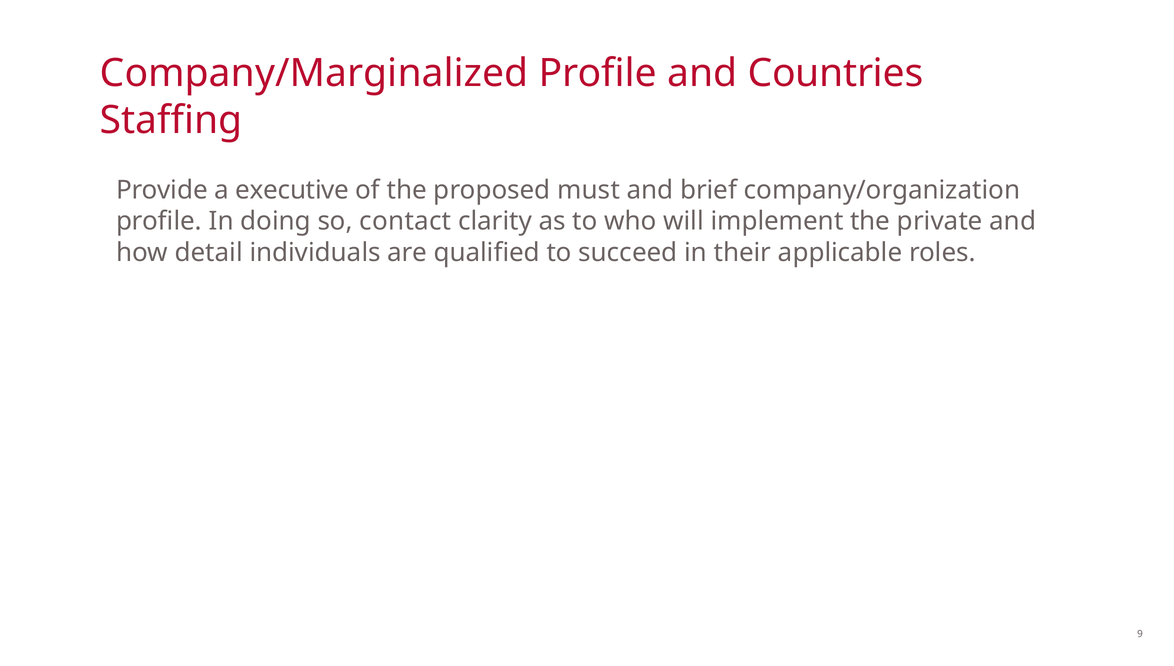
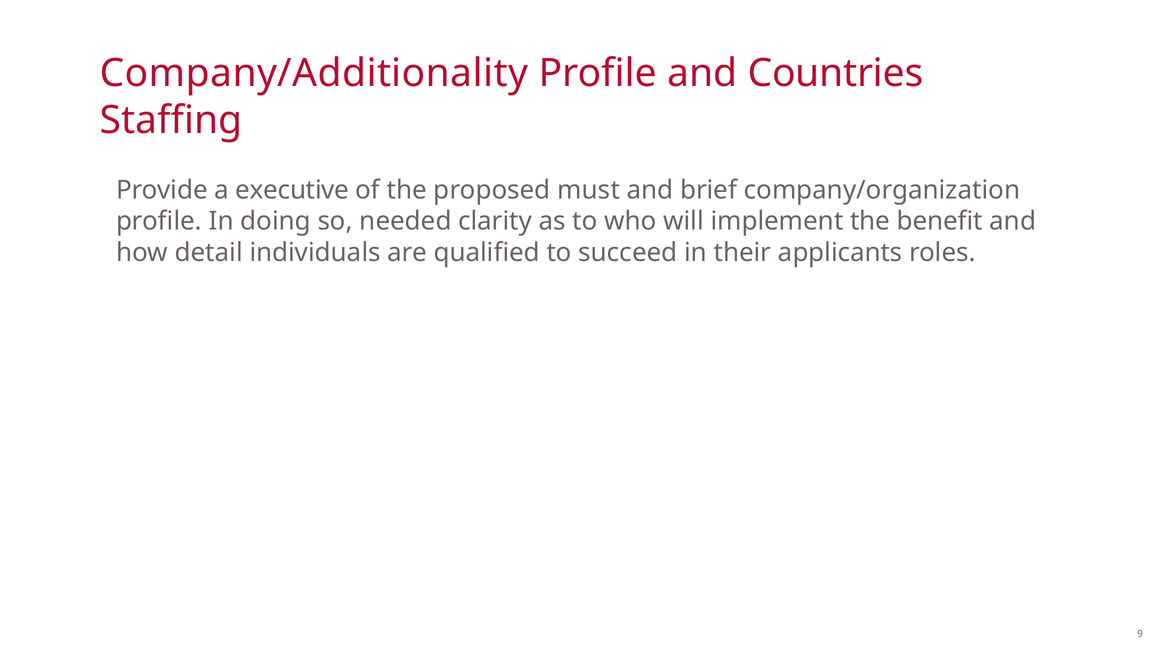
Company/Marginalized: Company/Marginalized -> Company/Additionality (314, 73)
contact: contact -> needed (406, 221)
private: private -> benefit (940, 221)
applicable: applicable -> applicants (840, 252)
